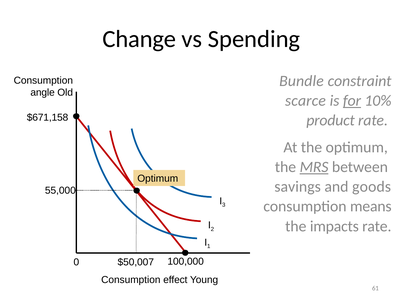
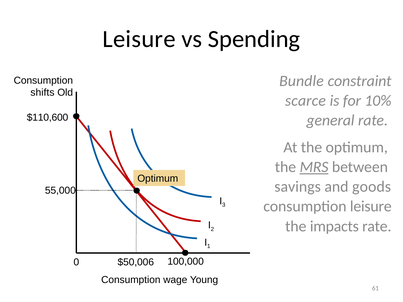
Change: Change -> Leisure (139, 39)
angle: angle -> shifts (42, 93)
for underline: present -> none (352, 101)
$671,158: $671,158 -> $110,600 (48, 118)
product: product -> general (331, 121)
consumption means: means -> leisure (371, 207)
$50,007: $50,007 -> $50,006 (136, 263)
effect: effect -> wage (175, 280)
